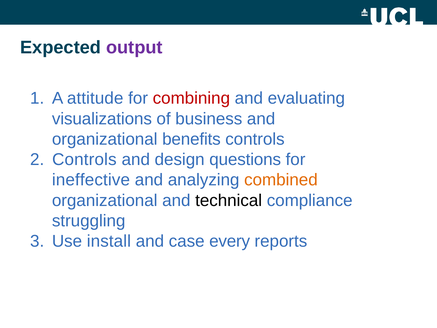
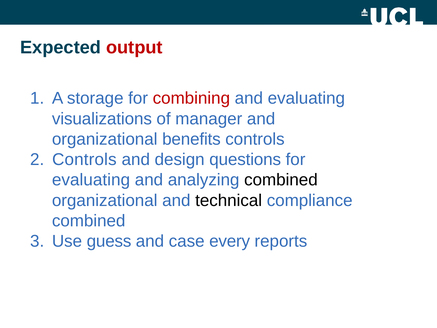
output colour: purple -> red (134, 47)
attitude: attitude -> storage (95, 98)
business: business -> manager (209, 119)
ineffective: ineffective -> evaluating (91, 180)
combined colour: orange -> black (281, 180)
struggling: struggling -> combined (89, 221)
install: install -> guess (109, 241)
